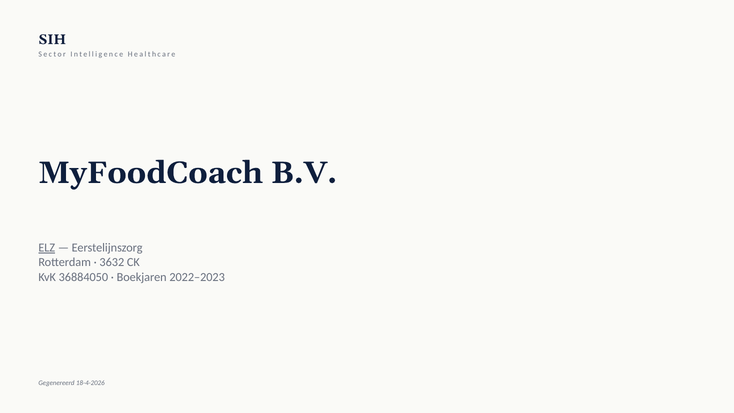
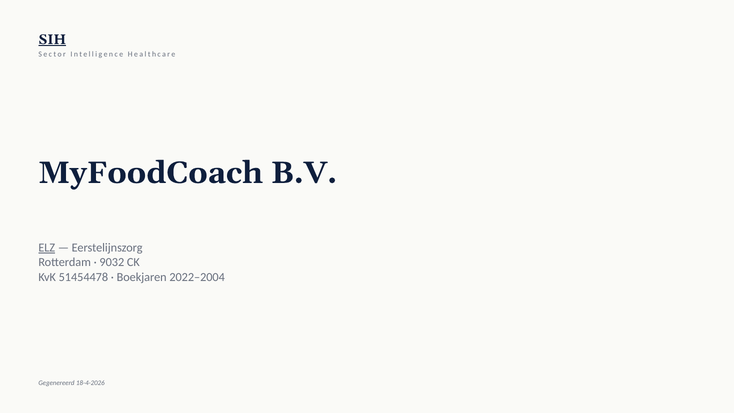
SIH underline: none -> present (52, 39)
3632: 3632 -> 9032 (112, 262)
36884050: 36884050 -> 51454478 (83, 277)
2022–2023: 2022–2023 -> 2022–2004 (197, 277)
